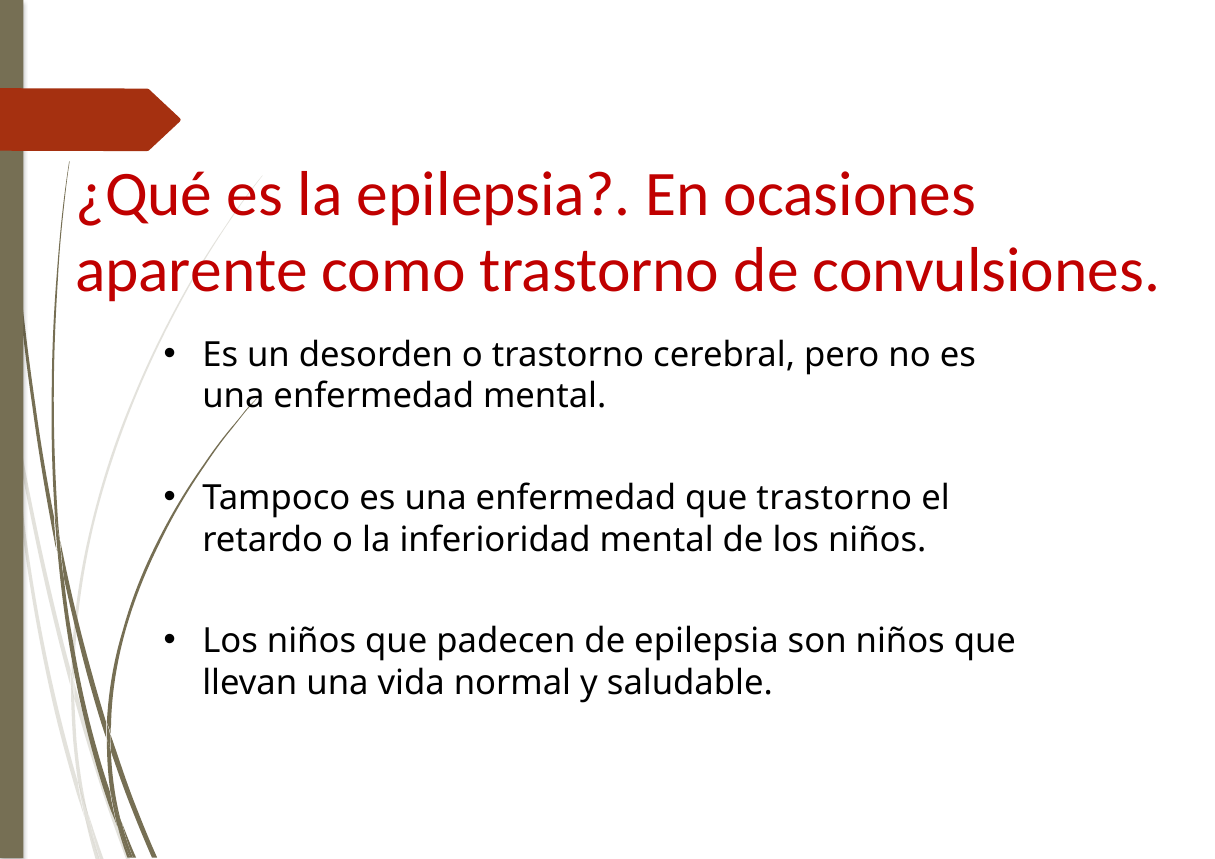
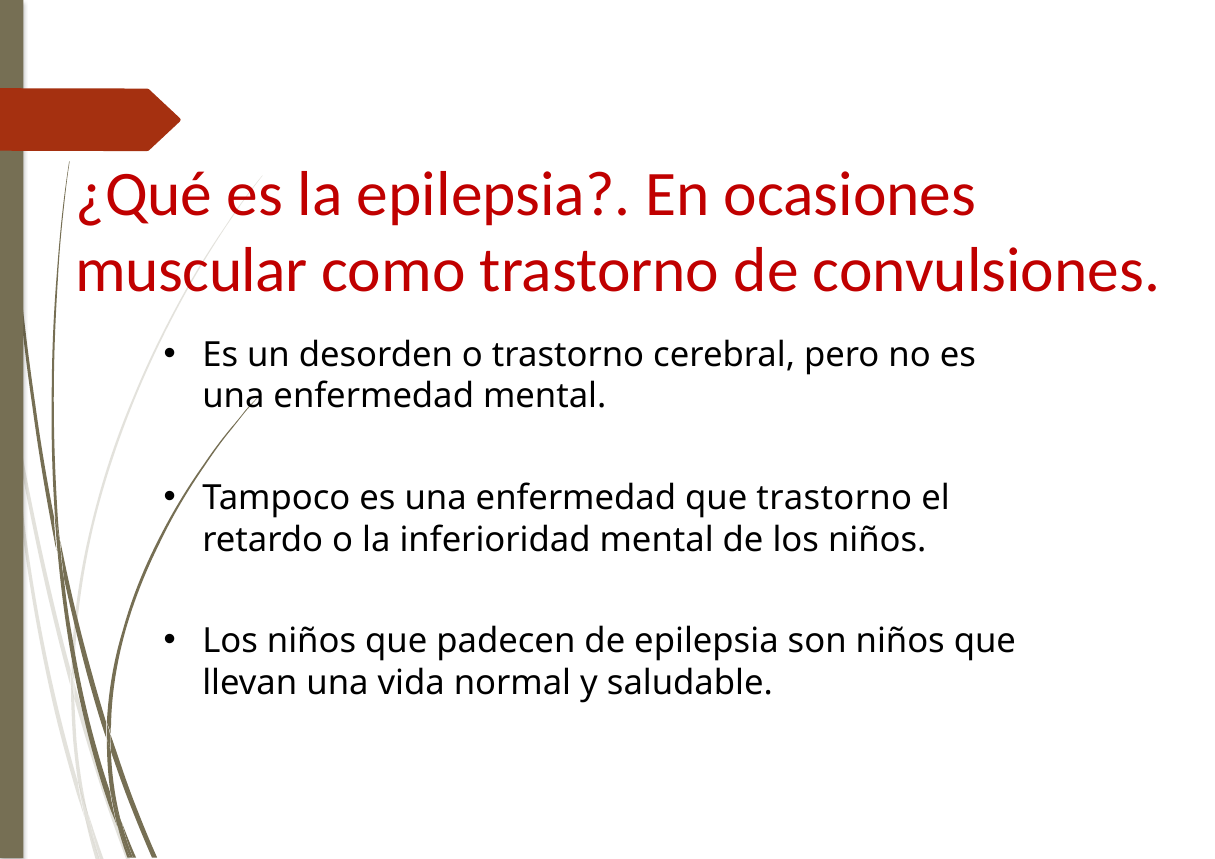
aparente: aparente -> muscular (192, 271)
